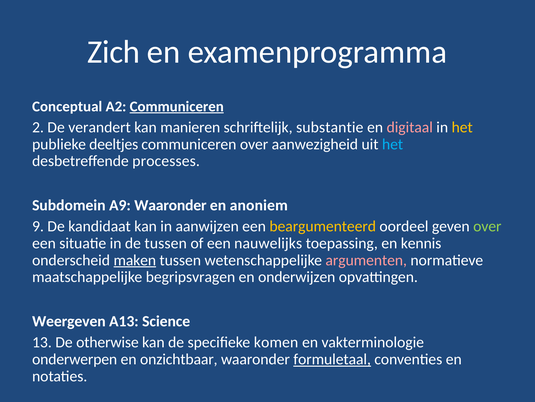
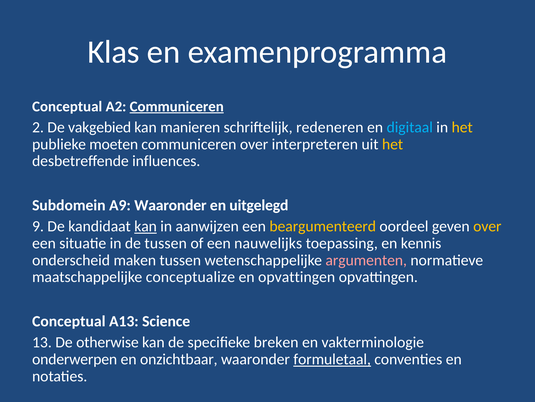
Zich: Zich -> Klas (114, 52)
verandert: verandert -> vakgebied (100, 127)
substantie: substantie -> redeneren (330, 127)
digitaal colour: pink -> light blue (410, 127)
deeltjes: deeltjes -> moeten (114, 144)
aanwezigheid: aanwezigheid -> interpreteren (315, 144)
het colour: light blue -> yellow (393, 144)
processes: processes -> influences (166, 161)
anoniem: anoniem -> uitgelegd (259, 205)
kan underline: none -> present (146, 226)
over colour: light green -> yellow (487, 226)
maken underline: present -> none (135, 260)
begripsvragen: begripsvragen -> conceptualize (190, 277)
en onderwijzen: onderwijzen -> opvattingen (297, 277)
Weergeven: Weergeven -> Conceptual (69, 321)
komen: komen -> breken (276, 342)
